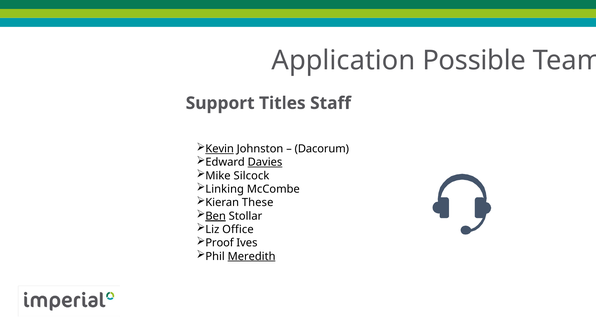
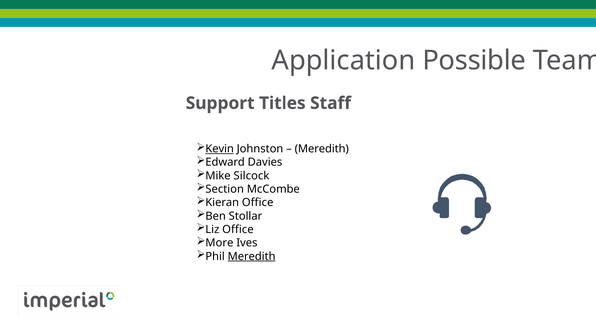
Dacorum: Dacorum -> Meredith (322, 148)
Davies underline: present -> none (265, 162)
Linking: Linking -> Section (225, 189)
Kieran These: These -> Office (258, 202)
Ben underline: present -> none (216, 216)
Proof: Proof -> More (219, 242)
